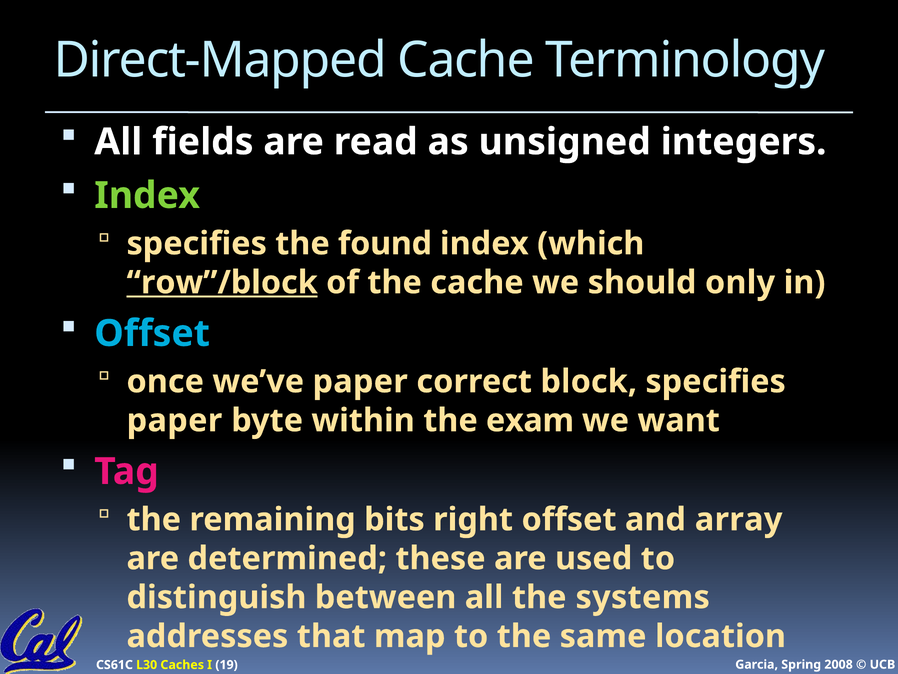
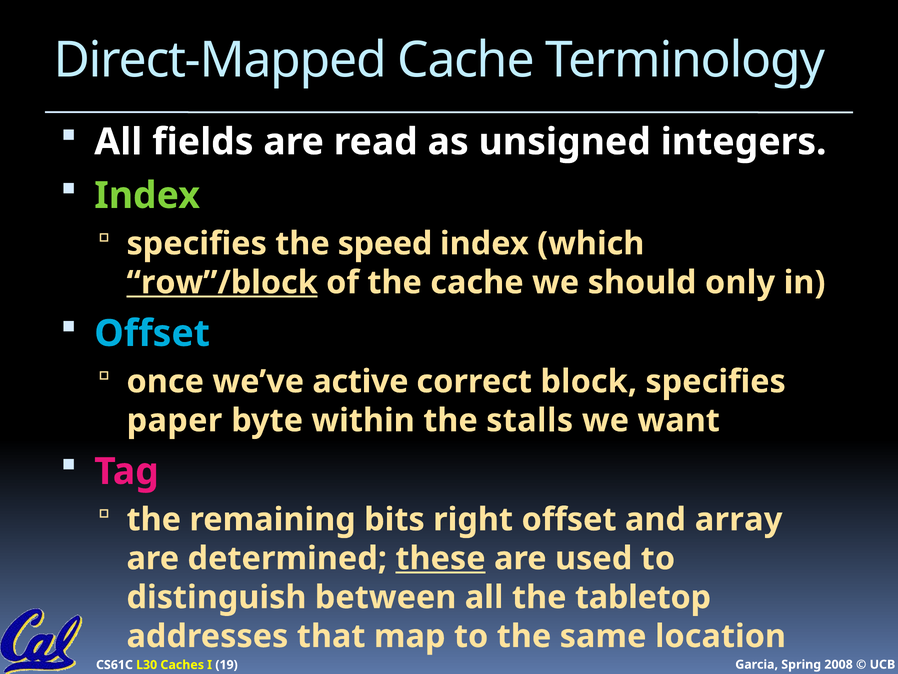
found: found -> speed (385, 243)
we’ve paper: paper -> active (360, 381)
exam: exam -> stalls (530, 420)
these underline: none -> present (440, 558)
systems: systems -> tabletop (643, 597)
